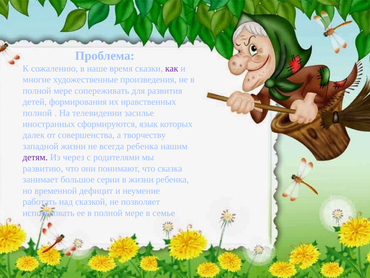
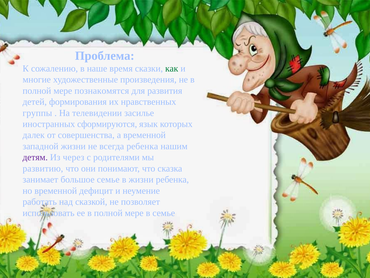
как colour: purple -> green (172, 68)
сопереживать: сопереживать -> познакомятся (102, 91)
полной: полной -> группы (37, 113)
а творчеству: творчеству -> временной (145, 135)
большое серии: серии -> семье (108, 179)
